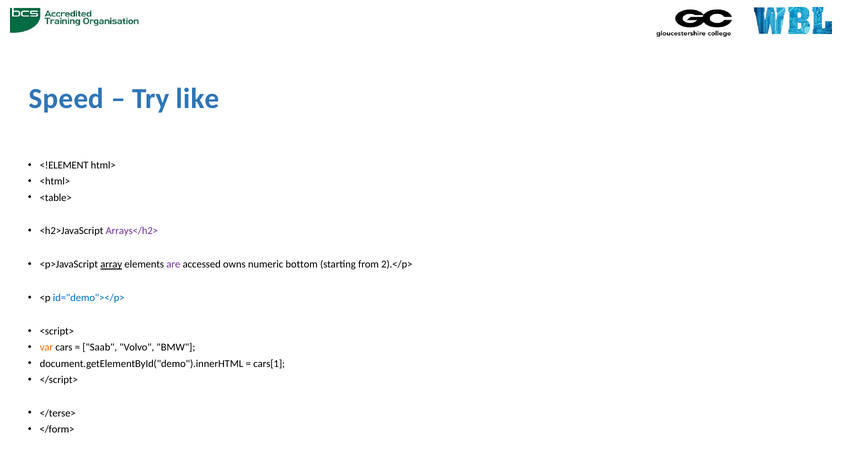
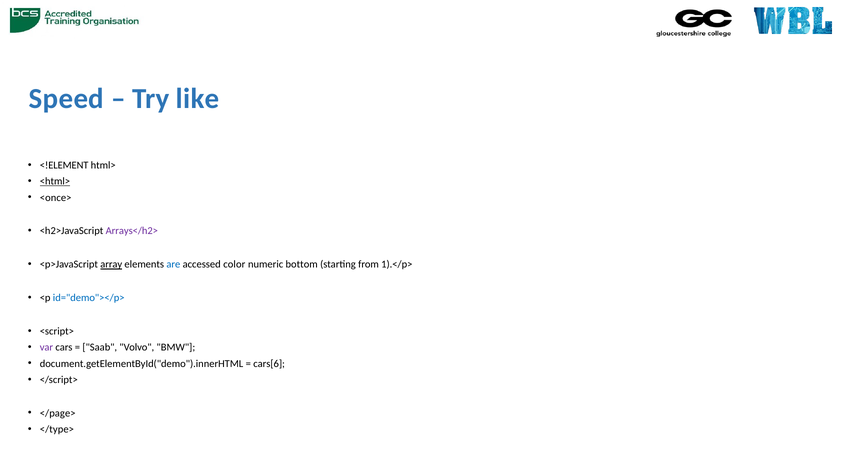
<html> underline: none -> present (55, 181)
<table>: <table> -> <once> (56, 198)
are colour: purple -> blue (173, 265)
owns: owns -> color (234, 265)
2).</p>: 2).</p> -> 1).</p> (397, 265)
var colour: orange -> purple (46, 348)
cars[1: cars[1 -> cars[6 (269, 364)
</terse>: </terse> -> </page> (58, 413)
</form>: </form> -> </type> (57, 430)
